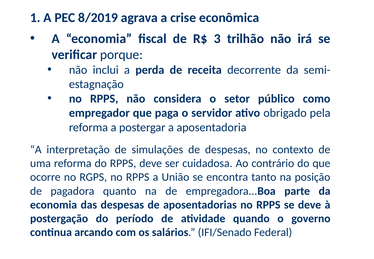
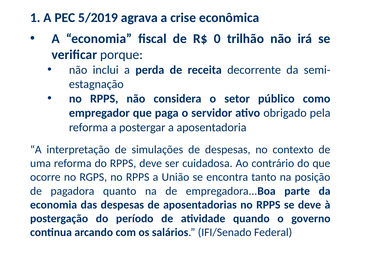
8/2019: 8/2019 -> 5/2019 (98, 18)
3: 3 -> 0 (217, 39)
